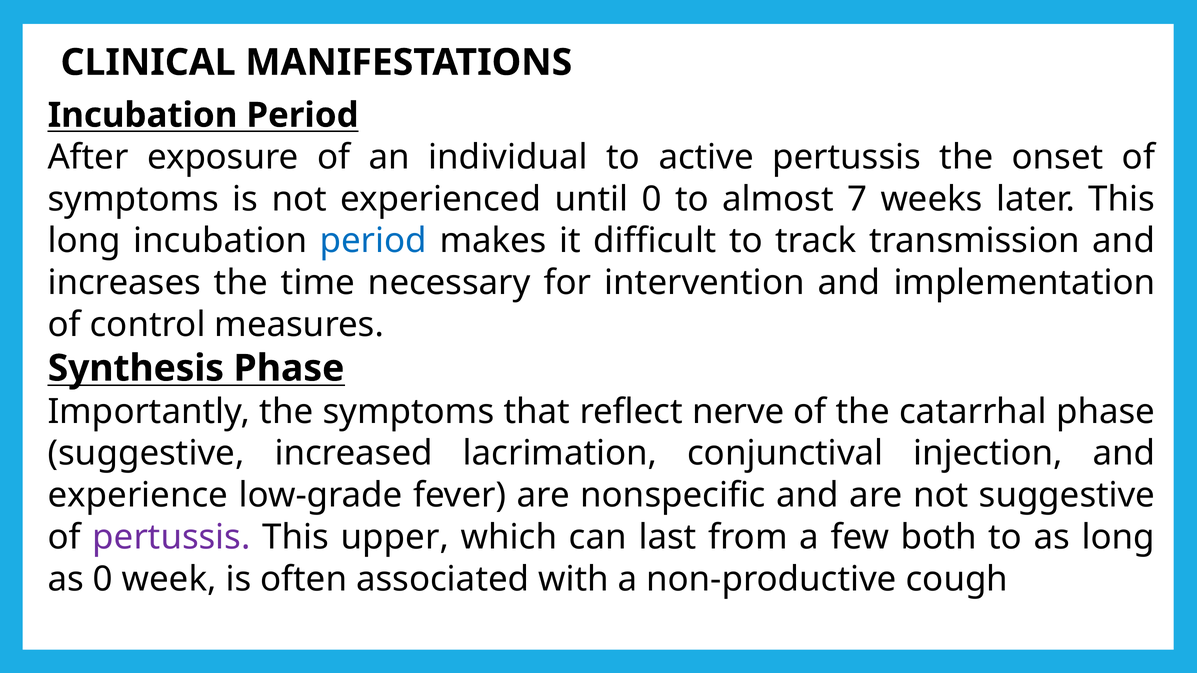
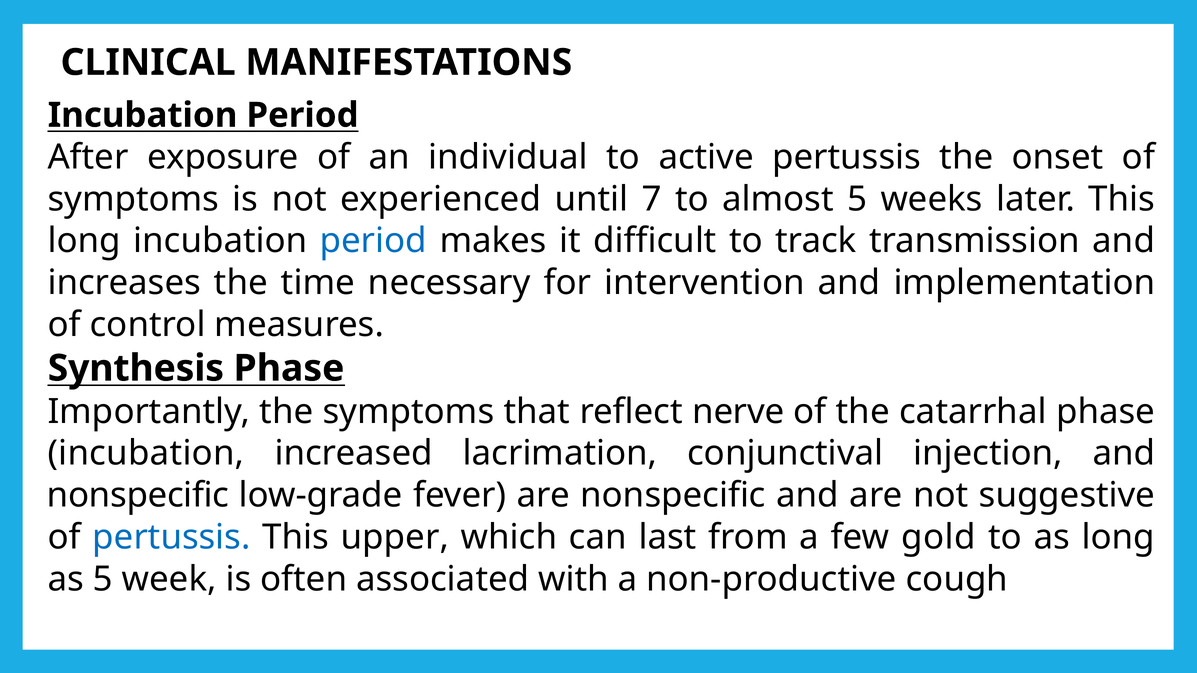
until 0: 0 -> 7 (652, 199)
almost 7: 7 -> 5 (857, 199)
suggestive: suggestive -> incubation (146, 454)
experience: experience -> nonspecific (138, 496)
pertussis colour: purple -> blue (172, 537)
both: both -> gold (938, 537)
as 0: 0 -> 5 (103, 579)
